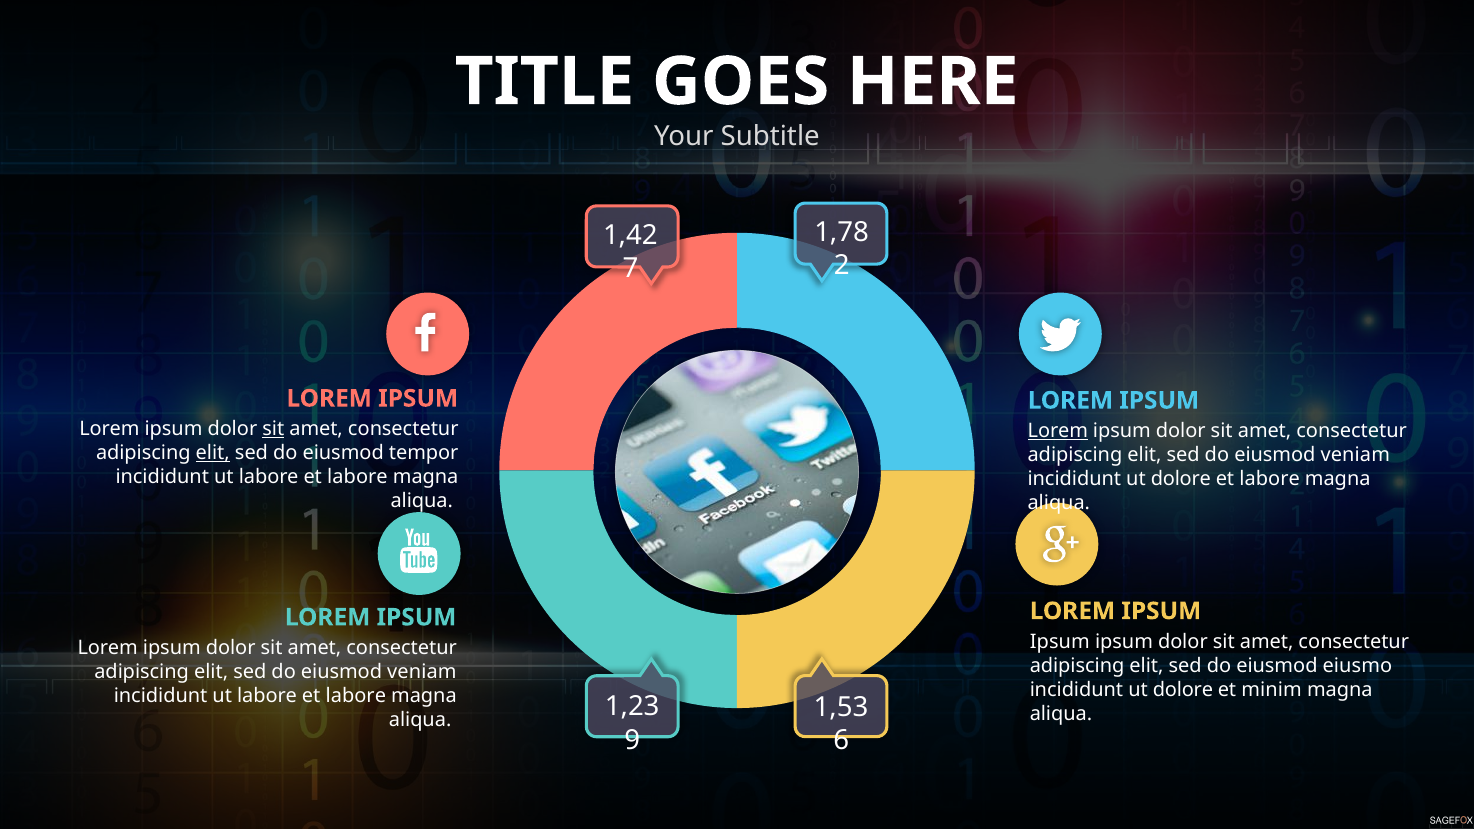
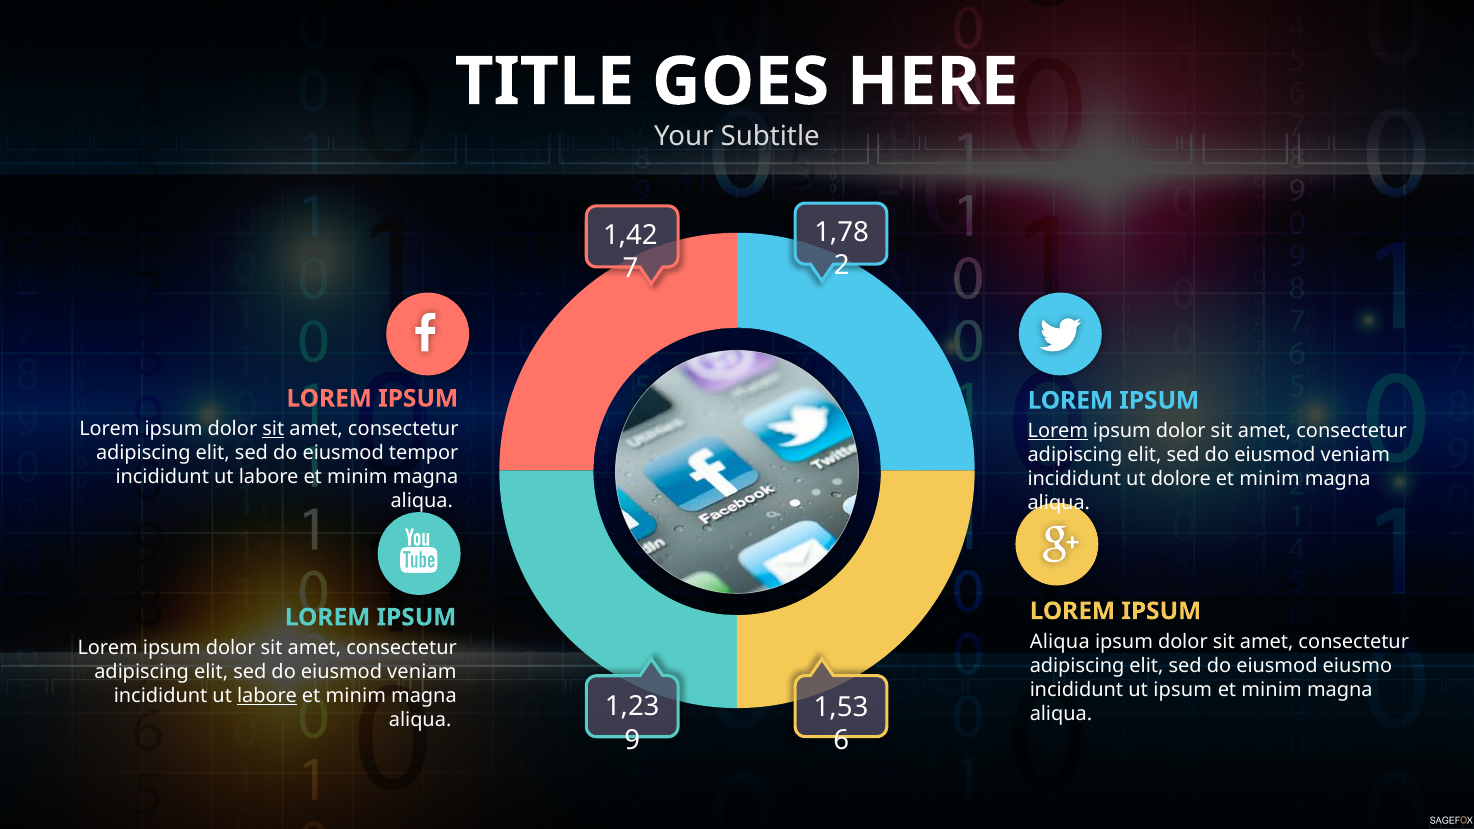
elit underline: present -> none (213, 453)
labore: labore -> minim (357, 477)
labore: labore -> minim (1270, 479)
Ipsum: Ipsum -> Aliqua (1060, 642)
dolore: dolore -> ipsum (1183, 690)
labore underline: none -> present (267, 696)
labore: labore -> minim (356, 696)
